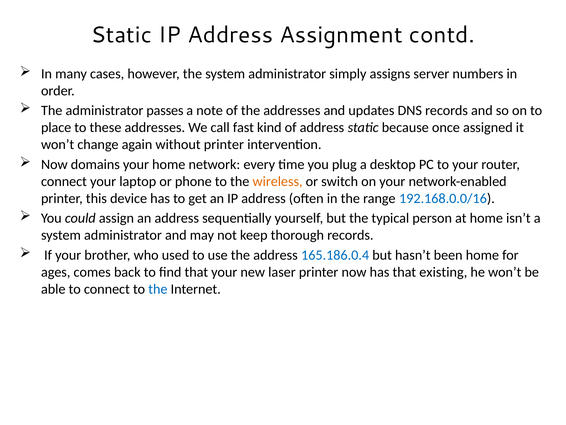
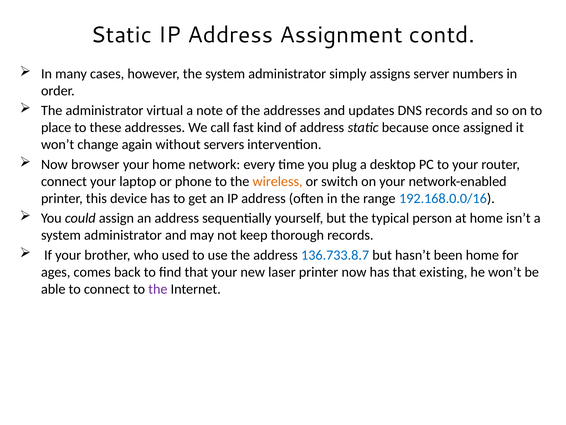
passes: passes -> virtual (165, 110)
without printer: printer -> servers (224, 144)
domains: domains -> browser (95, 164)
165.186.0.4: 165.186.0.4 -> 136.733.8.7 (335, 255)
the colour: blue -> purple (158, 289)
